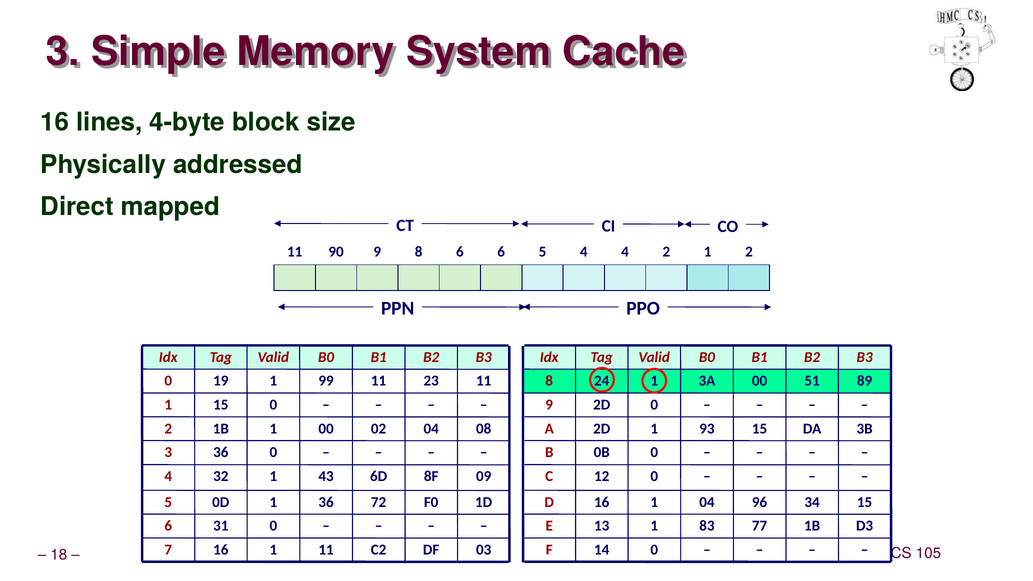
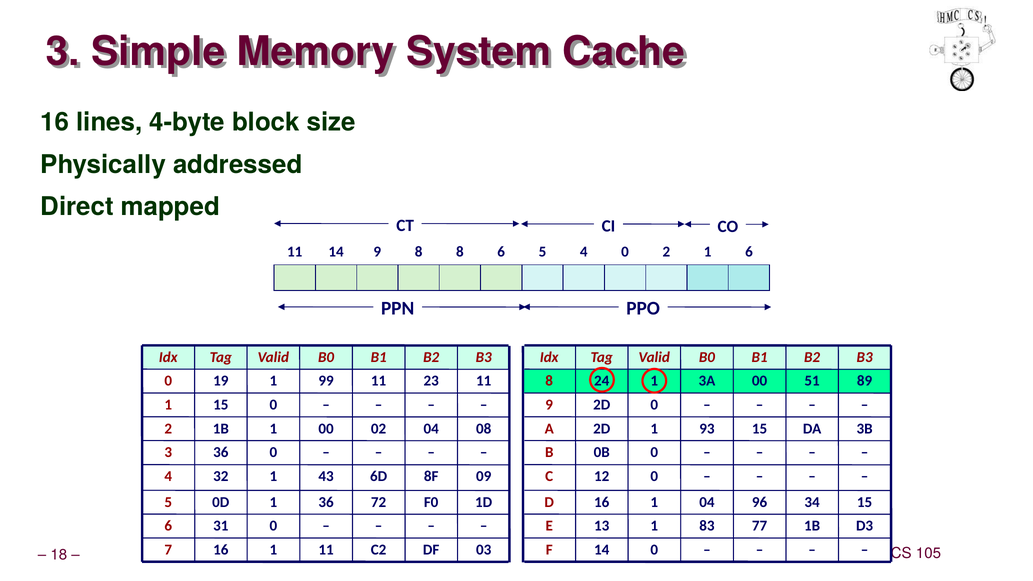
11 90: 90 -> 14 (336, 252)
8 6: 6 -> 8 (460, 252)
4 4: 4 -> 0 (625, 252)
1 2: 2 -> 6 (749, 252)
